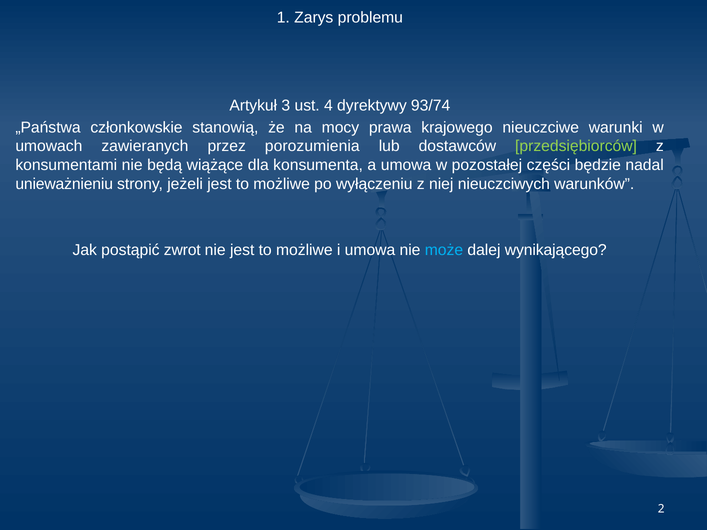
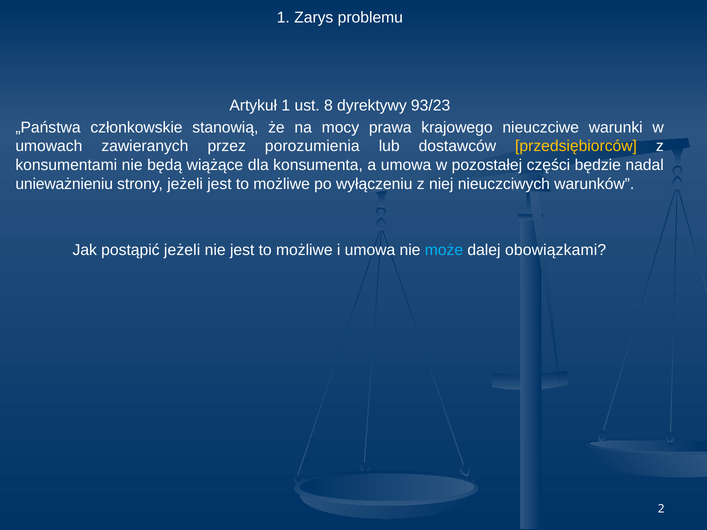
Artykuł 3: 3 -> 1 (286, 105)
4: 4 -> 8 (328, 105)
93/74: 93/74 -> 93/23 (431, 105)
przedsiębiorców colour: light green -> yellow (576, 146)
postąpić zwrot: zwrot -> jeżeli (182, 250)
wynikającego: wynikającego -> obowiązkami (556, 250)
